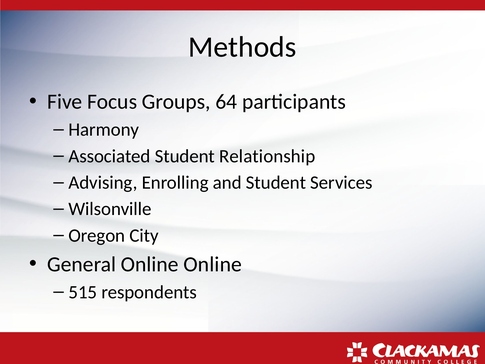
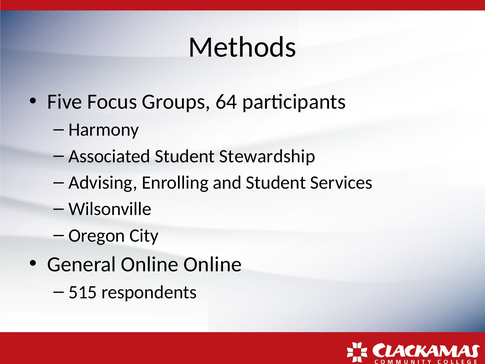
Relationship: Relationship -> Stewardship (267, 156)
